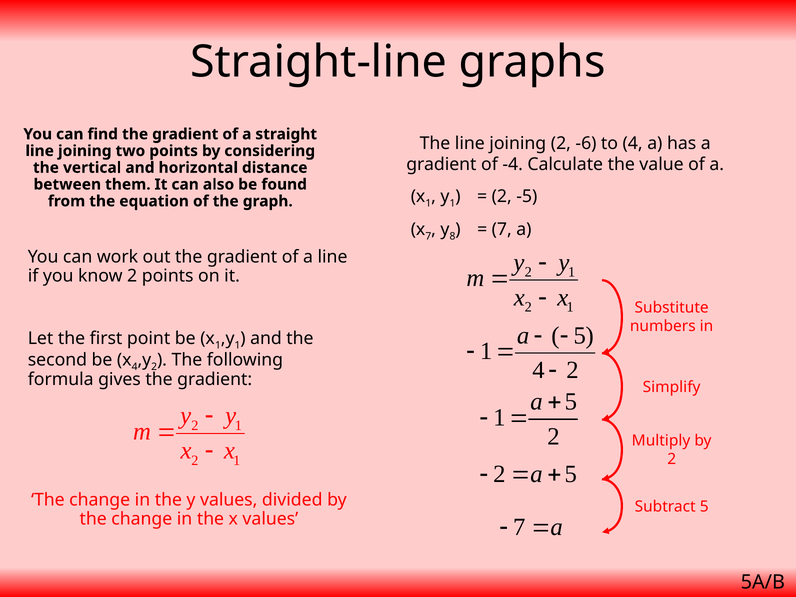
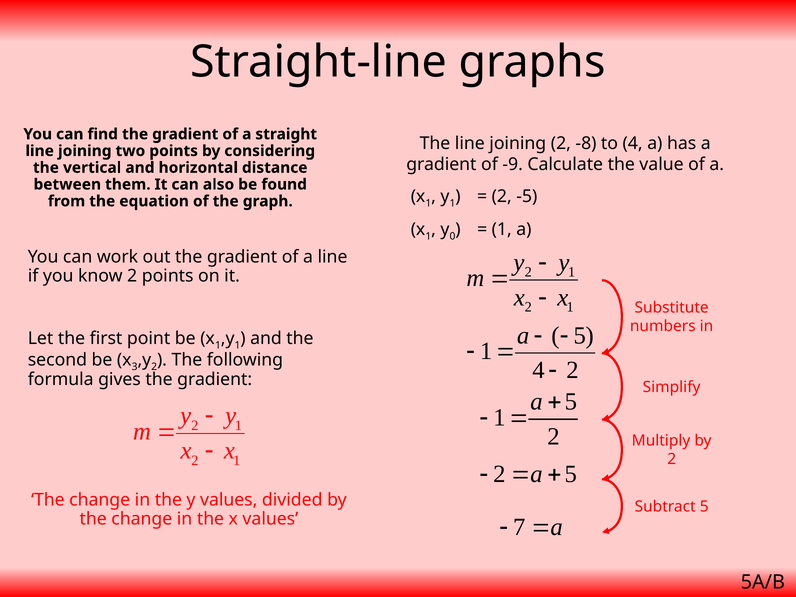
-6: -6 -> -8 (586, 143)
-4: -4 -> -9 (513, 165)
7: 7 -> 1 (428, 236)
8: 8 -> 0 (452, 236)
7: 7 -> 1 (502, 230)
x 4: 4 -> 3 (135, 367)
